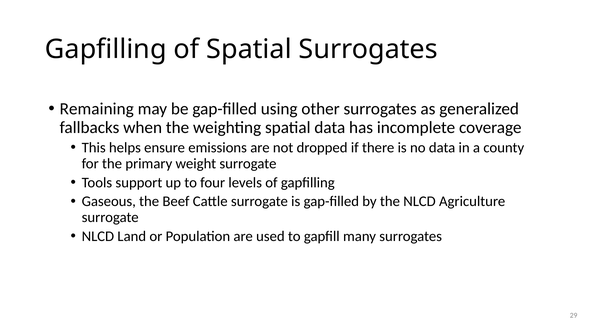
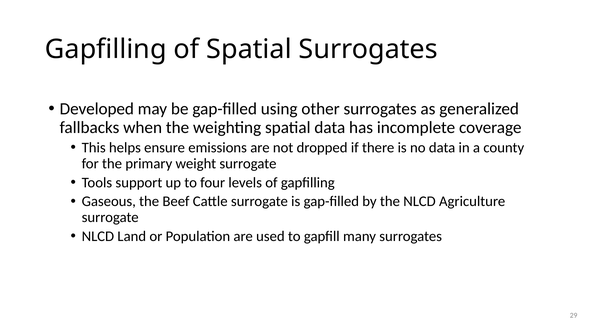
Remaining: Remaining -> Developed (97, 109)
